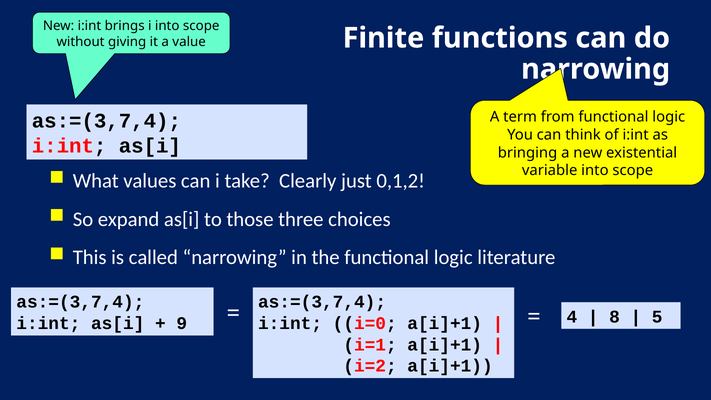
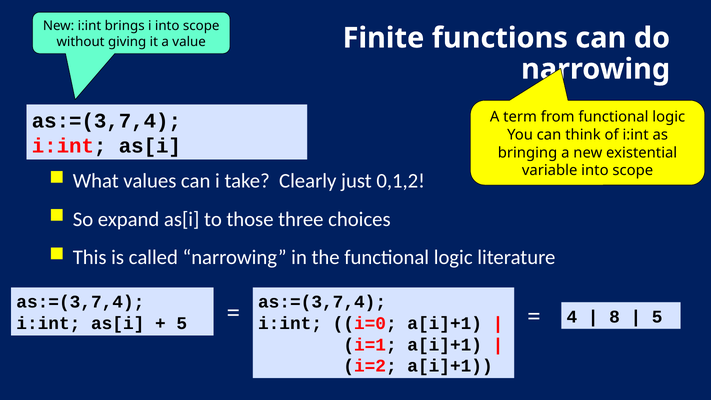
9: 9 -> 5 (182, 323)
